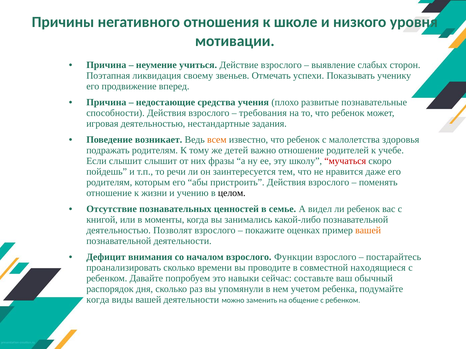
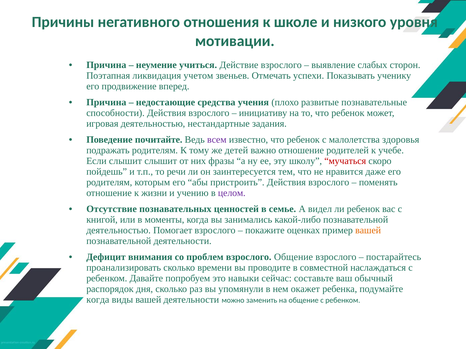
своему: своему -> учетом (198, 76)
требования: требования -> инициативу (263, 113)
возникает: возникает -> почитайте (159, 140)
всем colour: orange -> purple (217, 140)
целом colour: black -> purple (232, 193)
Позволят: Позволят -> Помогает (173, 231)
началом: началом -> проблем (205, 257)
взрослого Функции: Функции -> Общение (294, 257)
находящиеся: находящиеся -> наслаждаться (378, 268)
учетом: учетом -> окажет (305, 289)
